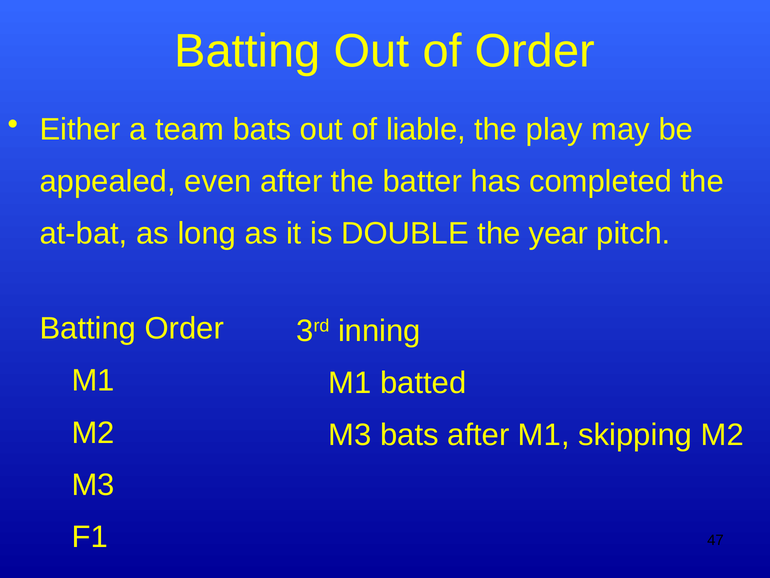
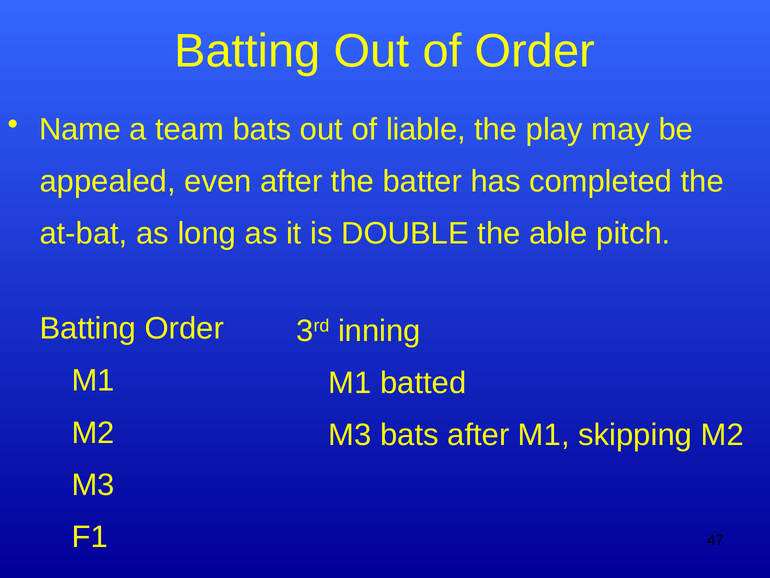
Either: Either -> Name (80, 129)
year: year -> able (558, 233)
